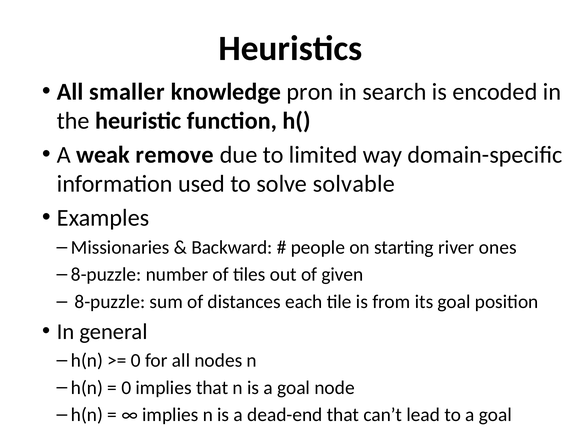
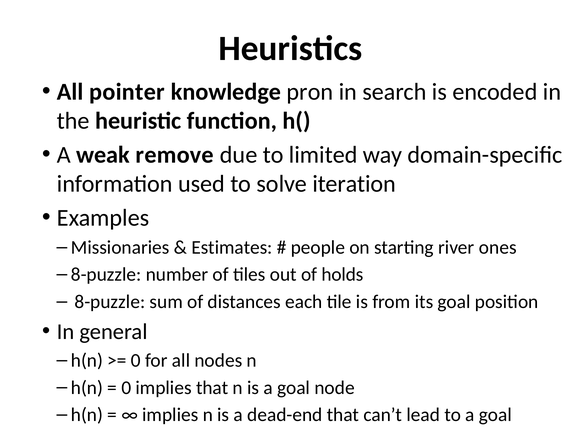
smaller: smaller -> pointer (127, 92)
solvable: solvable -> iteration (354, 184)
Backward: Backward -> Estimates (232, 247)
given: given -> holds (343, 274)
